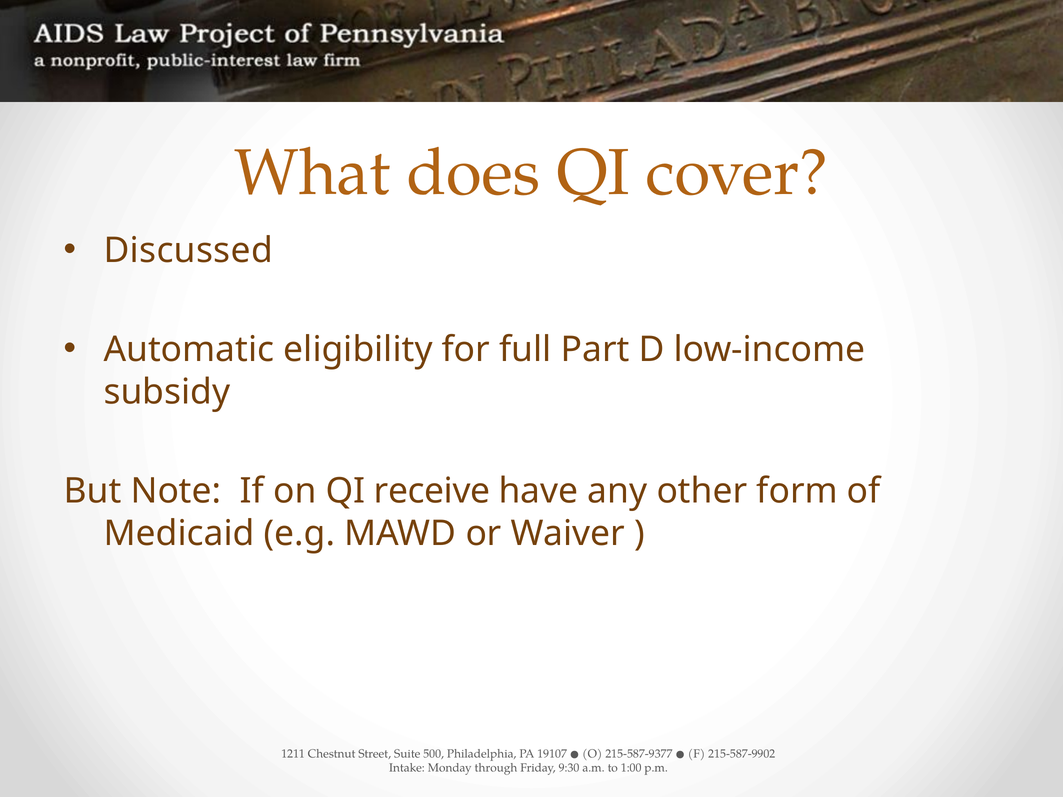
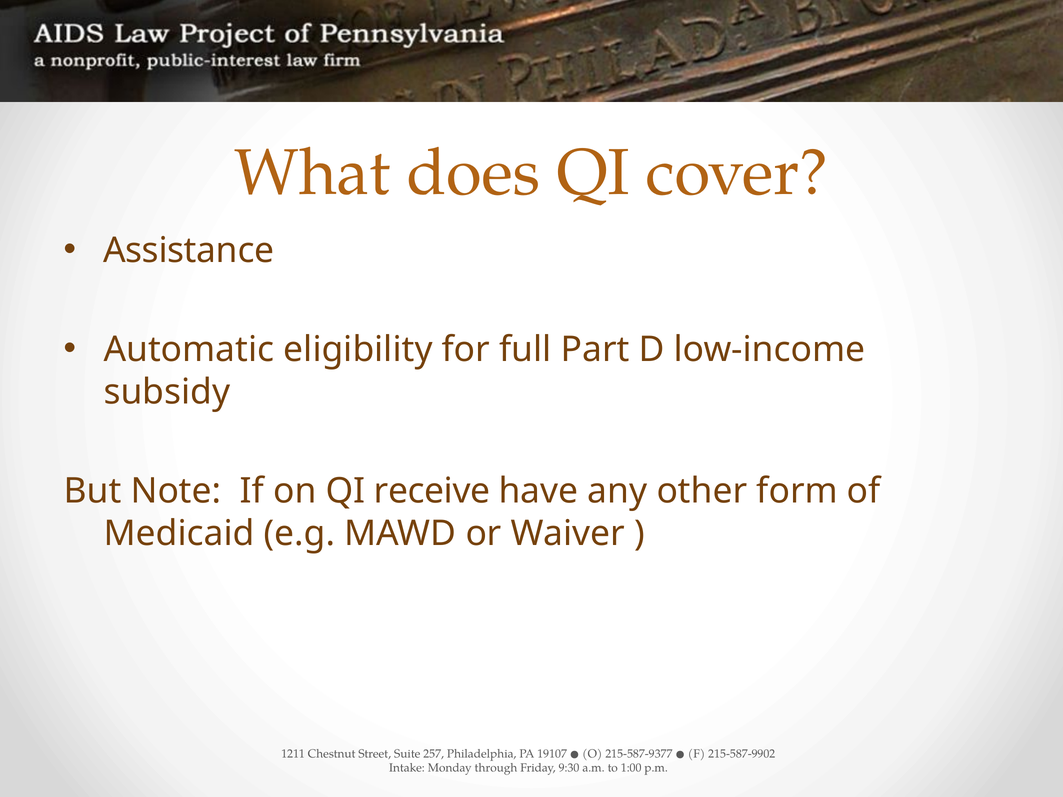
Discussed: Discussed -> Assistance (189, 251)
500: 500 -> 257 (434, 754)
